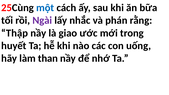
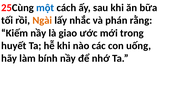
Ngài colour: purple -> orange (42, 20)
Thập: Thập -> Kiếm (15, 33)
than: than -> bính (48, 58)
